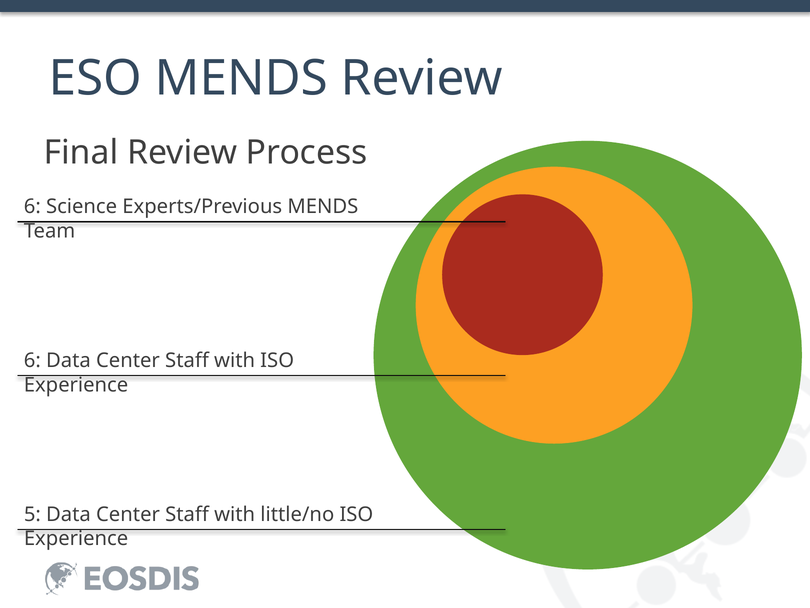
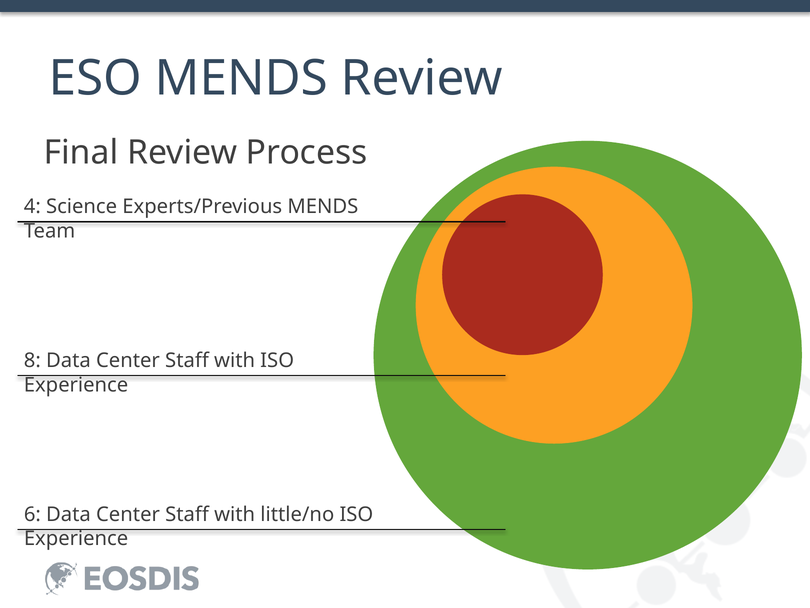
6: 6 -> 4 (32, 206)
6: 6 -> 8 (32, 360)
5: 5 -> 6 (32, 514)
